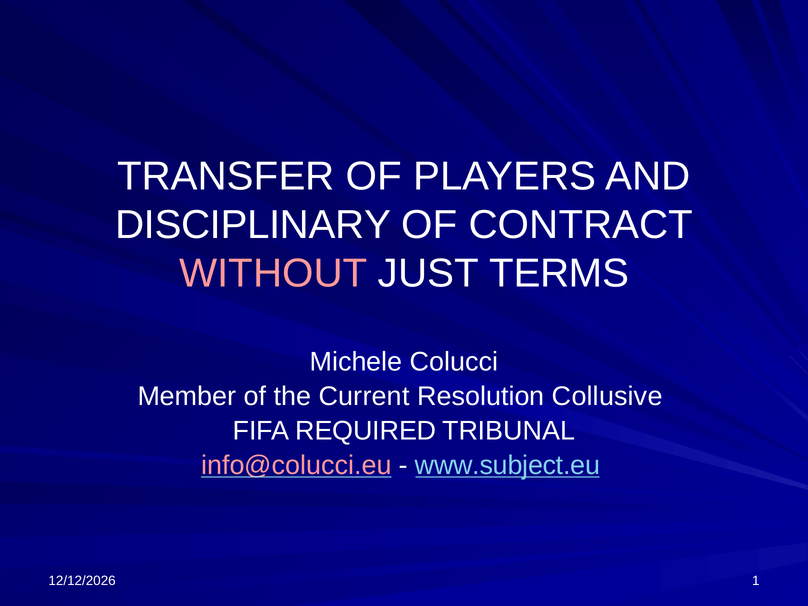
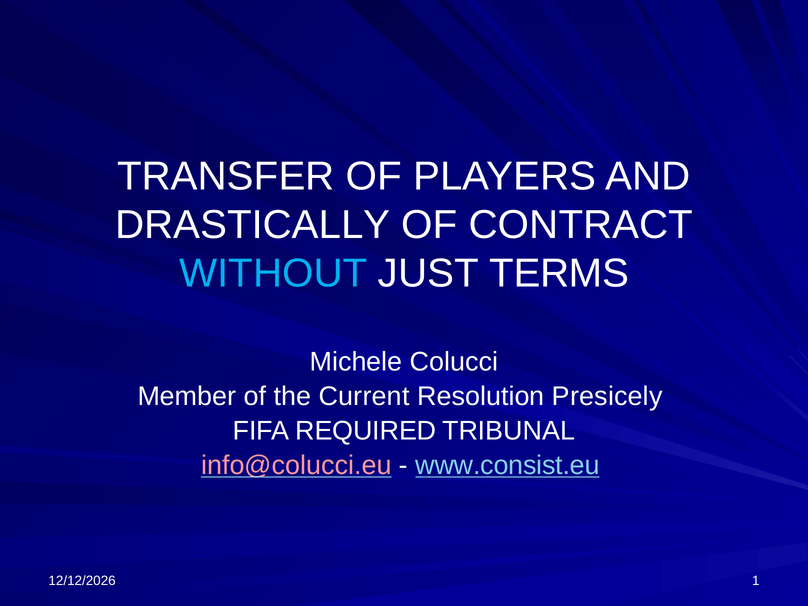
DISCIPLINARY: DISCIPLINARY -> DRASTICALLY (253, 225)
WITHOUT colour: pink -> light blue (273, 273)
Collusive: Collusive -> Presicely (607, 396)
www.subject.eu: www.subject.eu -> www.consist.eu (507, 465)
